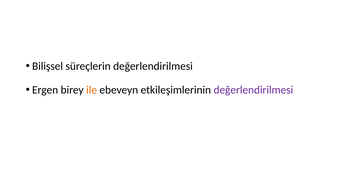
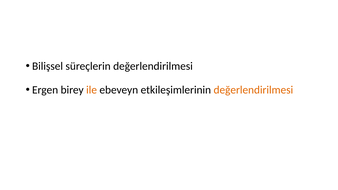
değerlendirilmesi colour: purple -> orange (253, 90)
